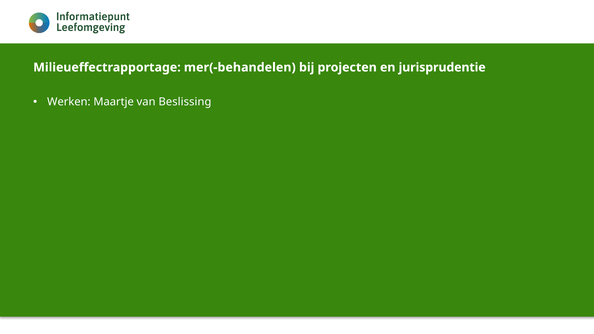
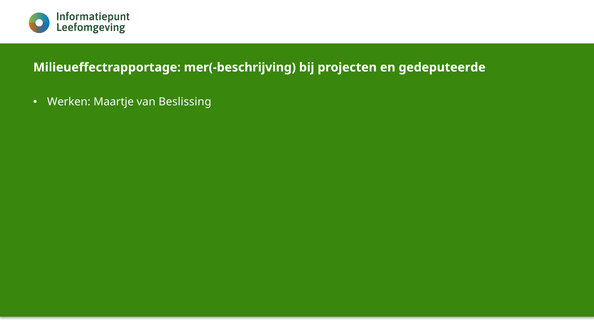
mer(-behandelen: mer(-behandelen -> mer(-beschrijving (240, 67)
jurisprudentie: jurisprudentie -> gedeputeerde (442, 67)
